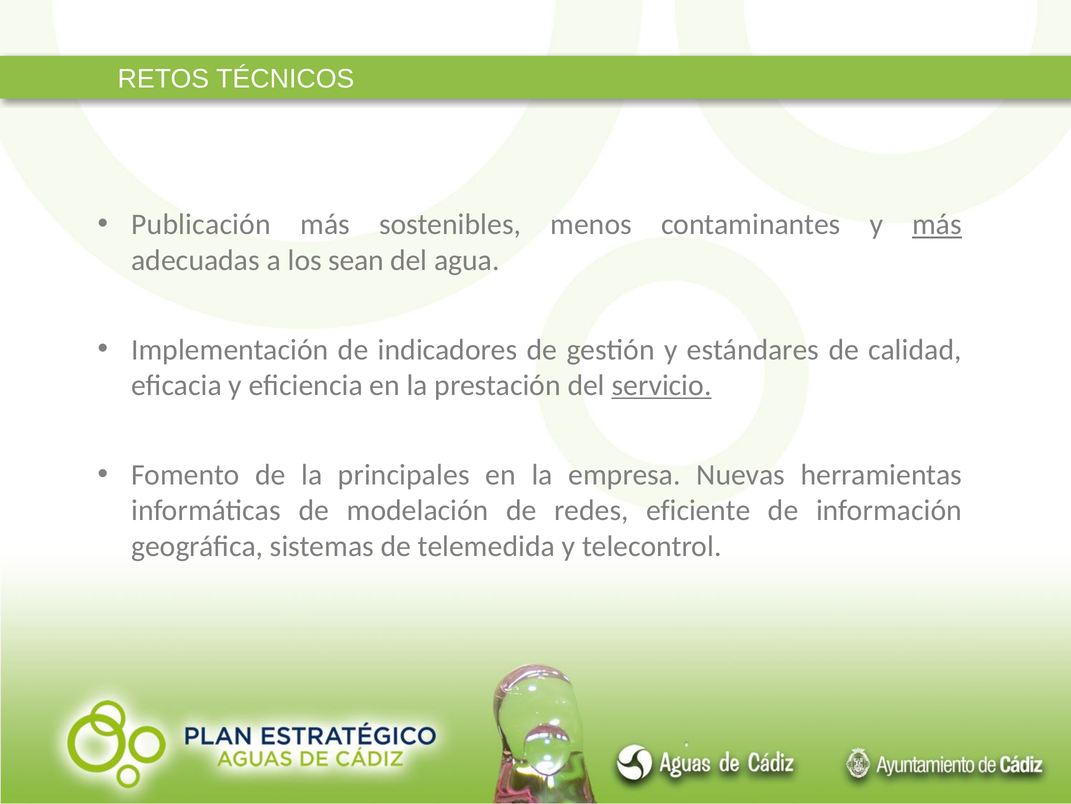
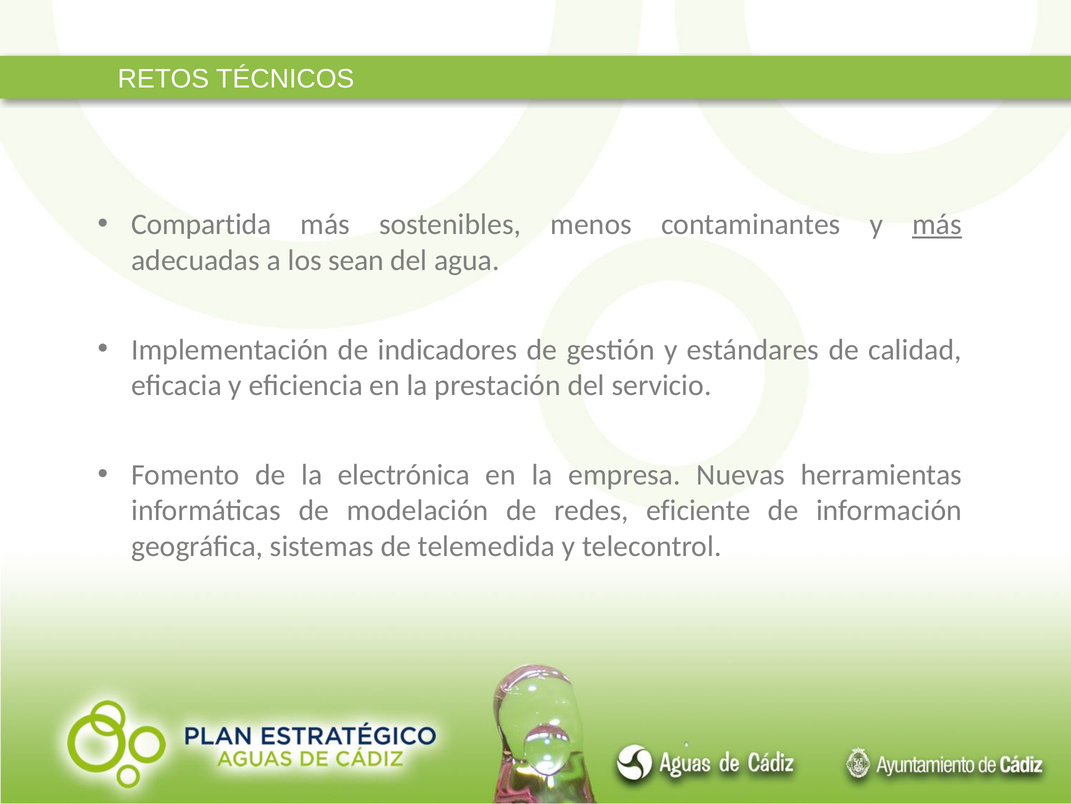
Publicación: Publicación -> Compartida (201, 224)
servicio underline: present -> none (662, 385)
principales: principales -> electrónica (404, 474)
